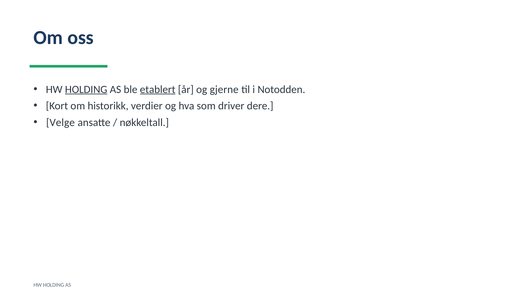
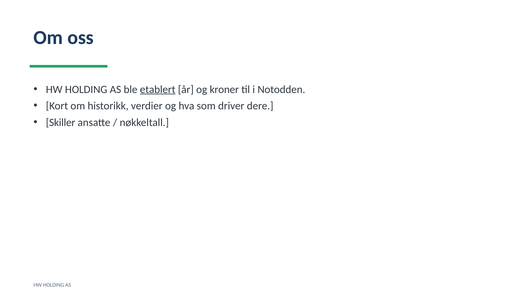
HOLDING underline: present -> none (86, 89)
gjerne: gjerne -> kroner (224, 89)
Velge: Velge -> Skiller (61, 122)
